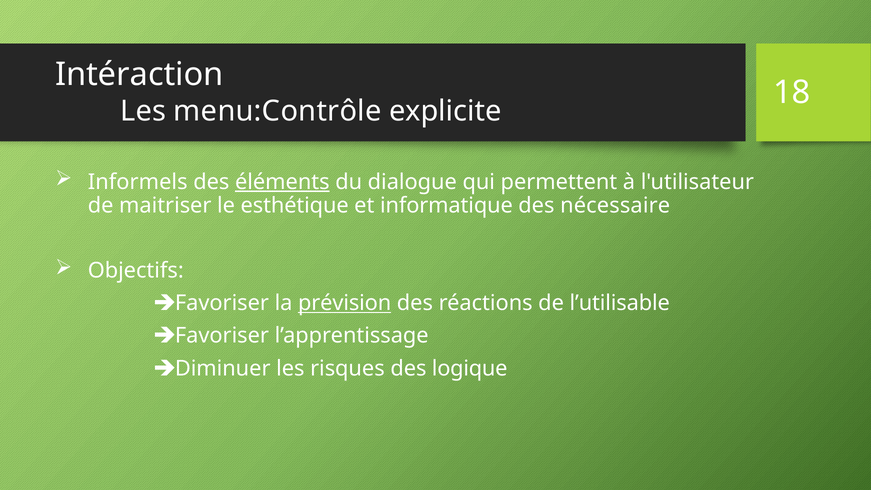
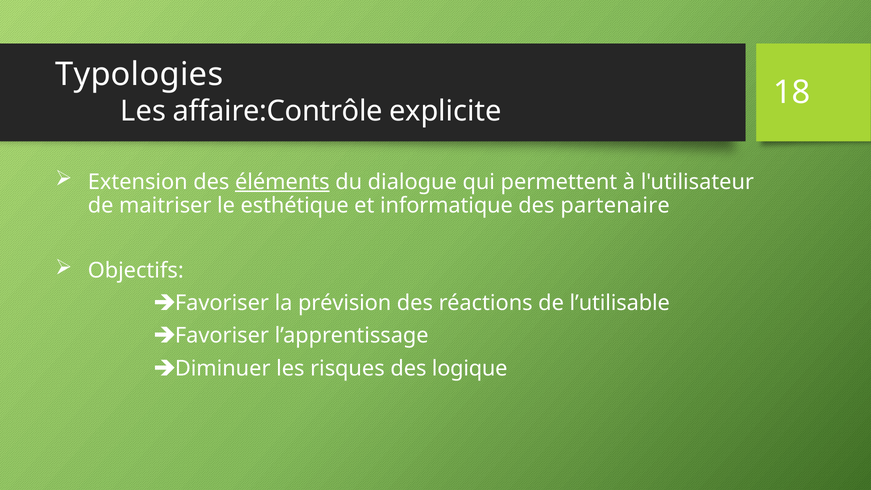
Intéraction: Intéraction -> Typologies (139, 75)
menu:Contrôle: menu:Contrôle -> affaire:Contrôle (278, 111)
Informels: Informels -> Extension (138, 182)
nécessaire: nécessaire -> partenaire (615, 205)
prévision underline: present -> none (345, 303)
